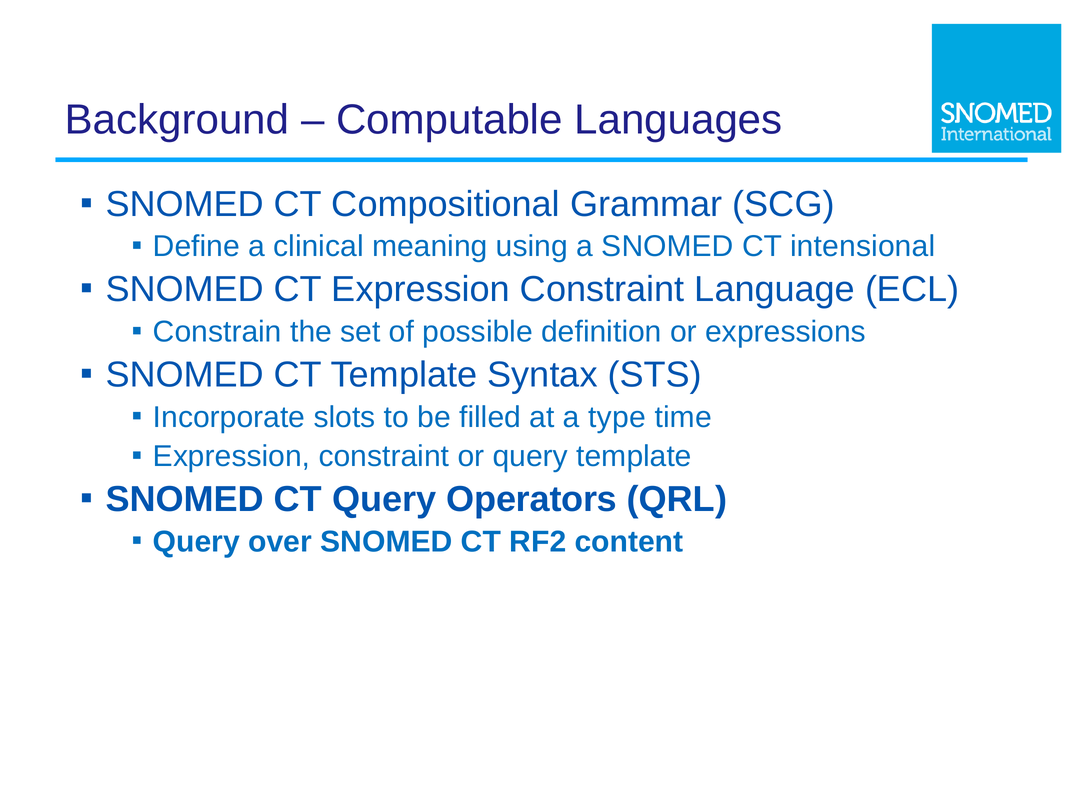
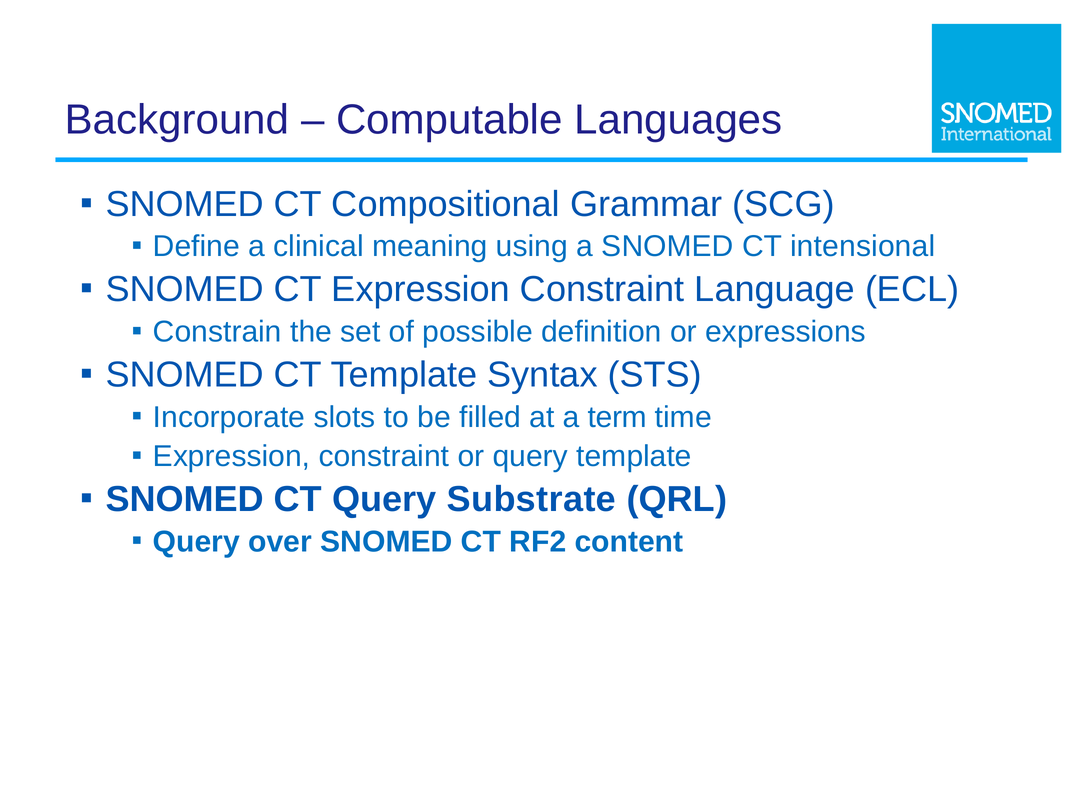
type: type -> term (617, 417)
Operators: Operators -> Substrate (531, 500)
